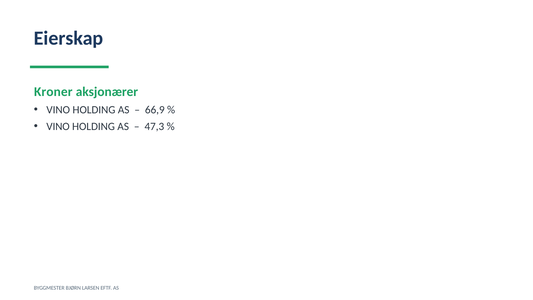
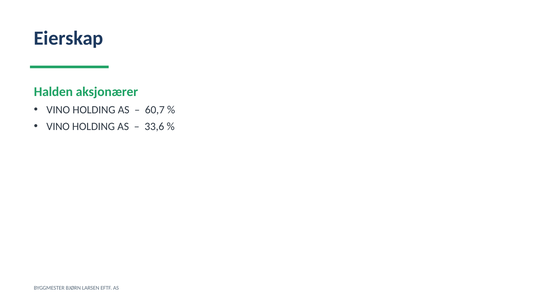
Kroner: Kroner -> Halden (53, 92)
66,9: 66,9 -> 60,7 (155, 110)
47,3: 47,3 -> 33,6 (154, 126)
